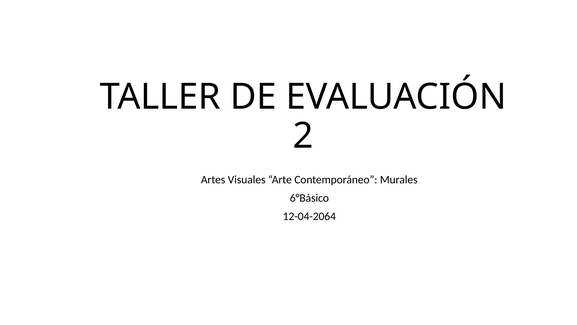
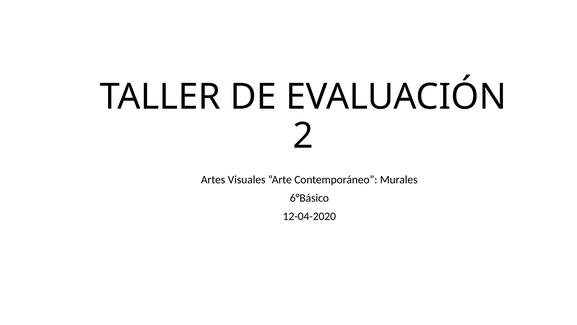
12-04-2064: 12-04-2064 -> 12-04-2020 (309, 216)
